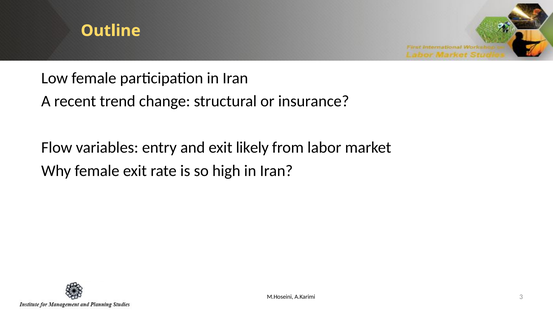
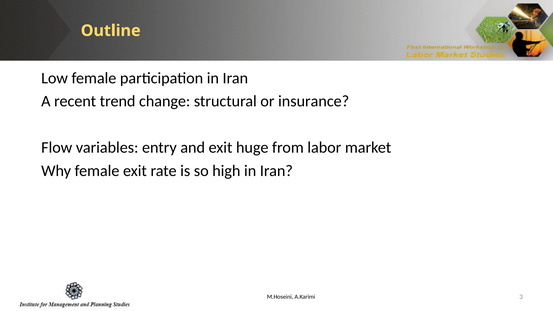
likely: likely -> huge (252, 148)
